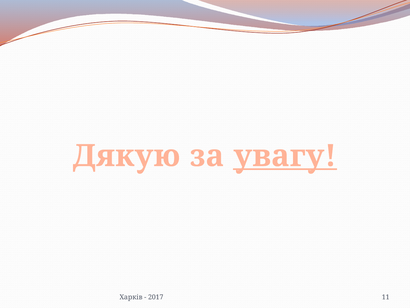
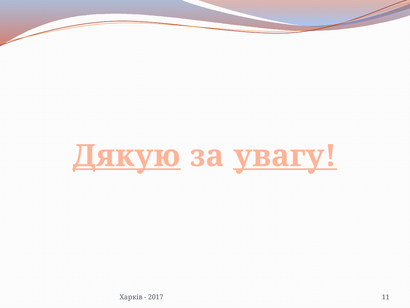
Дякую underline: none -> present (126, 156)
